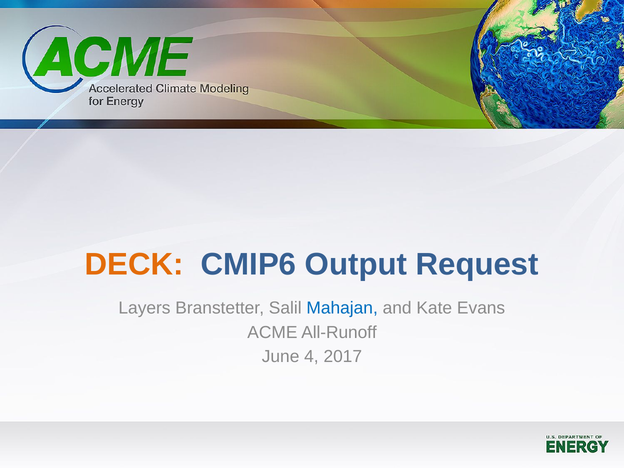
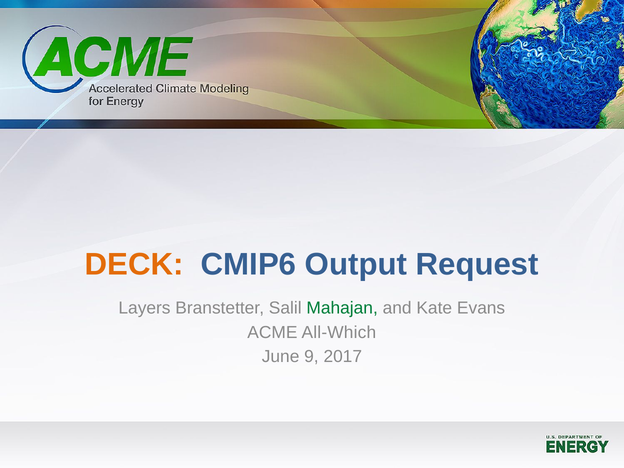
Mahajan colour: blue -> green (342, 308)
All-Runoff: All-Runoff -> All-Which (339, 332)
4: 4 -> 9 (311, 357)
